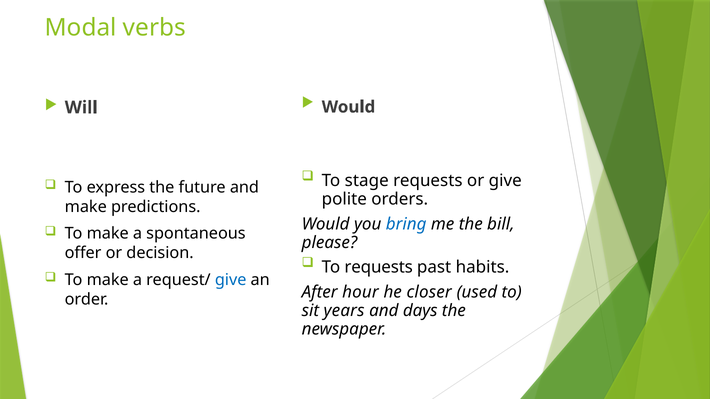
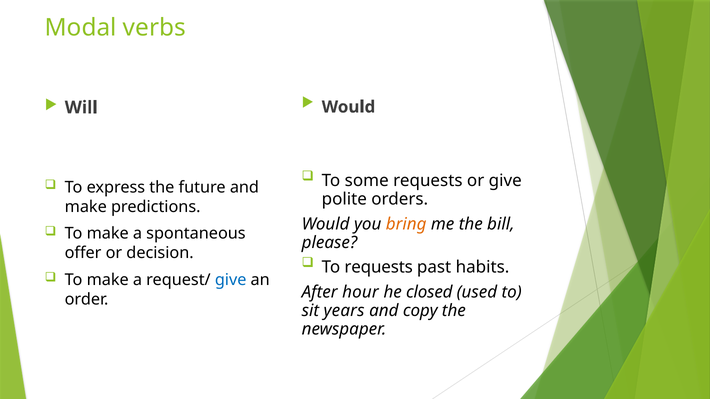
stage: stage -> some (367, 181)
bring colour: blue -> orange (406, 224)
closer: closer -> closed (429, 293)
days: days -> copy (420, 311)
